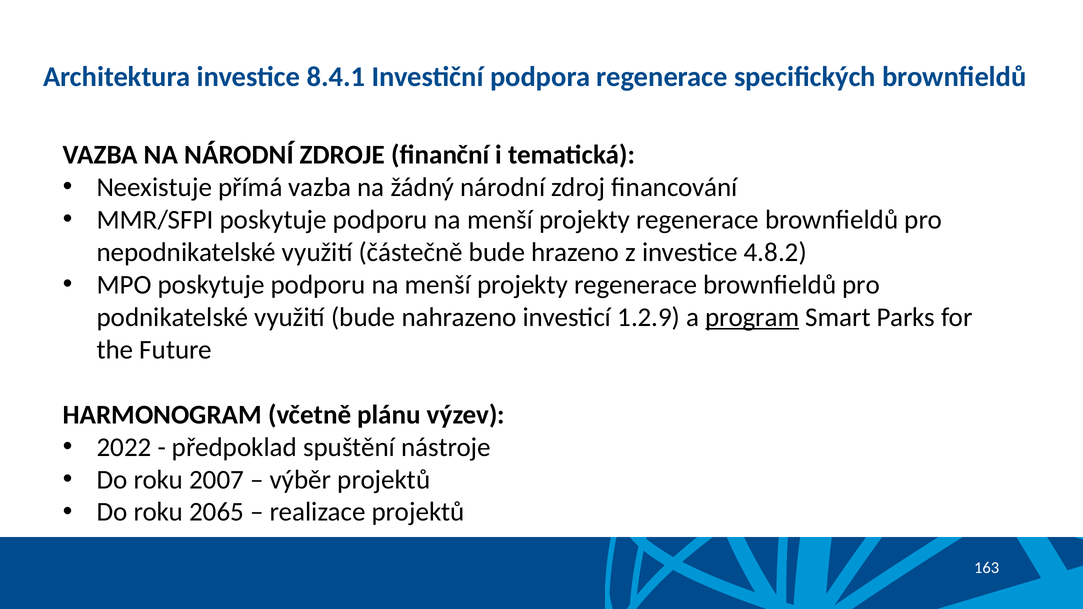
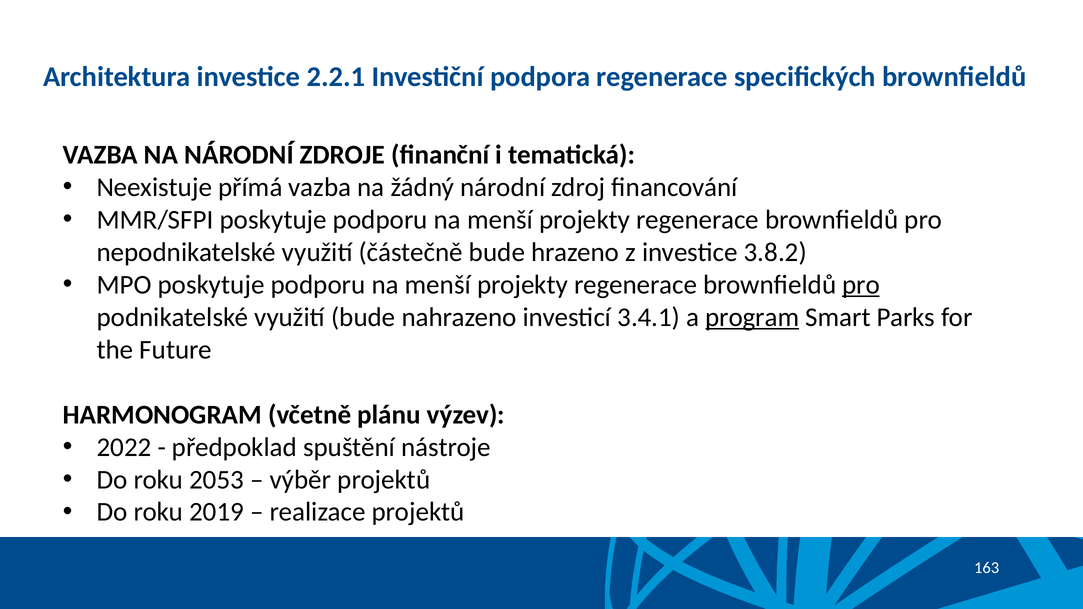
8.4.1: 8.4.1 -> 2.2.1 (336, 77)
4.8.2: 4.8.2 -> 3.8.2 (775, 252)
pro underline: none -> present (861, 285)
1.2.9: 1.2.9 -> 3.4.1 (649, 317)
2007: 2007 -> 2053 (217, 480)
2065: 2065 -> 2019 (217, 512)
